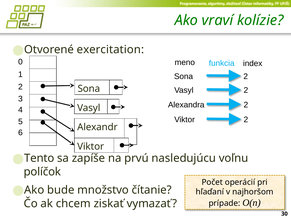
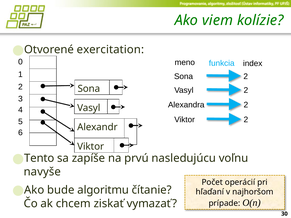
vraví: vraví -> viem (217, 20)
políčok: políčok -> navyše (42, 172)
množstvo: množstvo -> algoritmu (103, 190)
